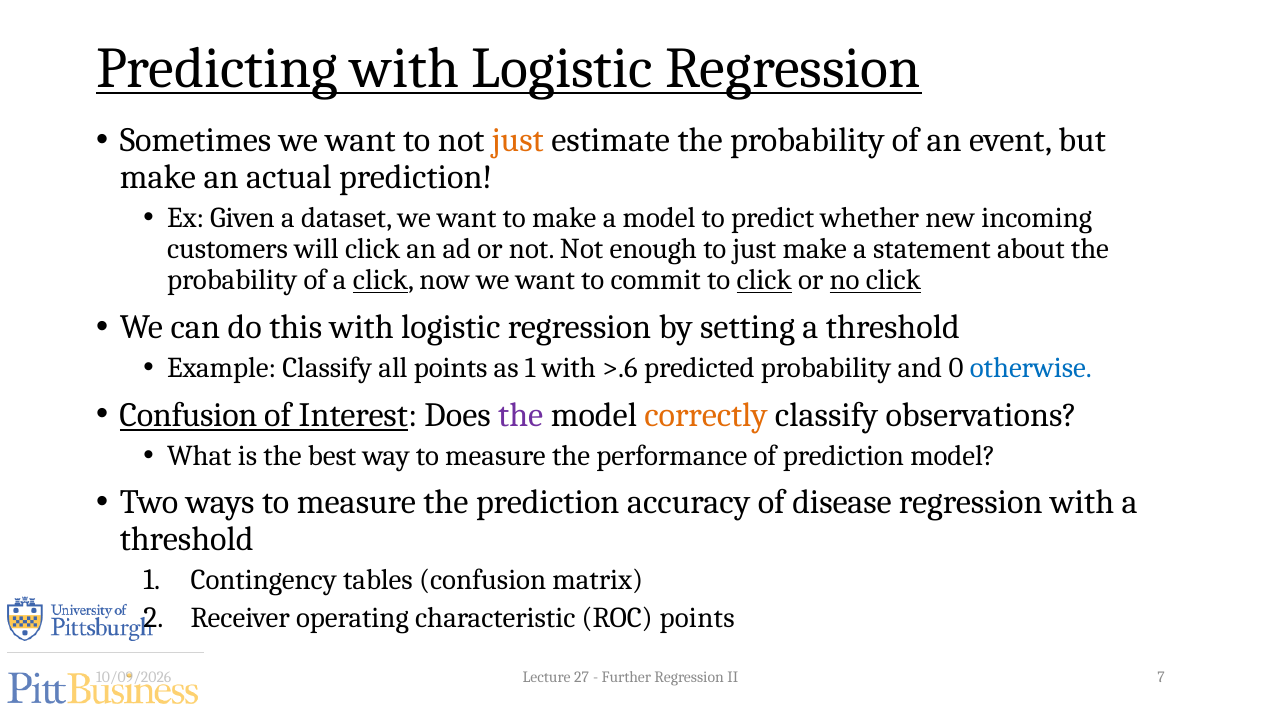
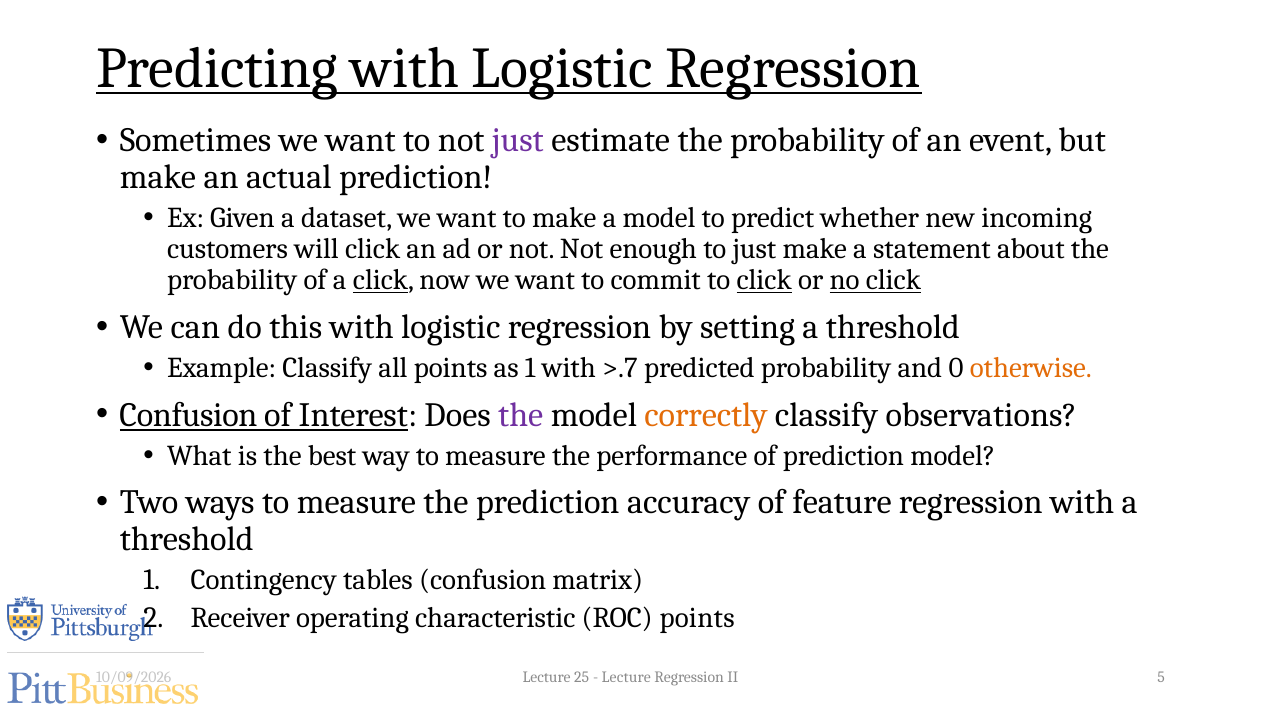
just colour: orange -> purple (518, 140)
>.6: >.6 -> >.7 (620, 368)
otherwise colour: blue -> orange (1031, 368)
disease: disease -> feature (842, 503)
27: 27 -> 25 (582, 677)
Further: Further -> Lecture (626, 677)
7: 7 -> 5 (1161, 677)
